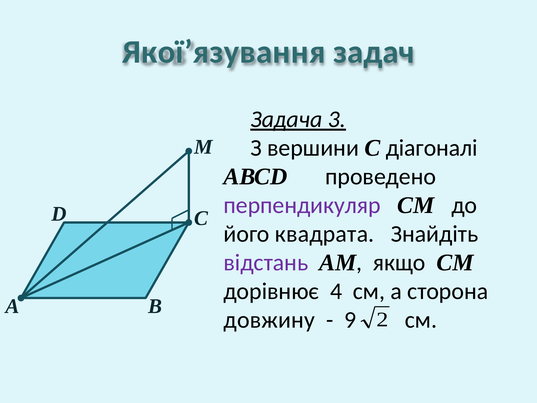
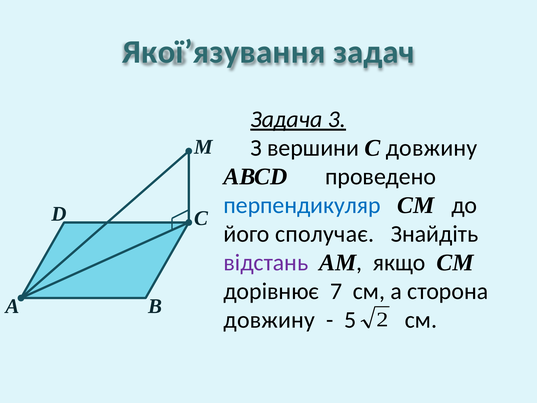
С діагоналі: діагоналі -> довжину (432, 148)
перпендикуляр colour: purple -> blue (302, 205)
квадрата: квадрата -> сполучає (325, 234)
4: 4 -> 7 (336, 291)
9: 9 -> 5 (350, 320)
